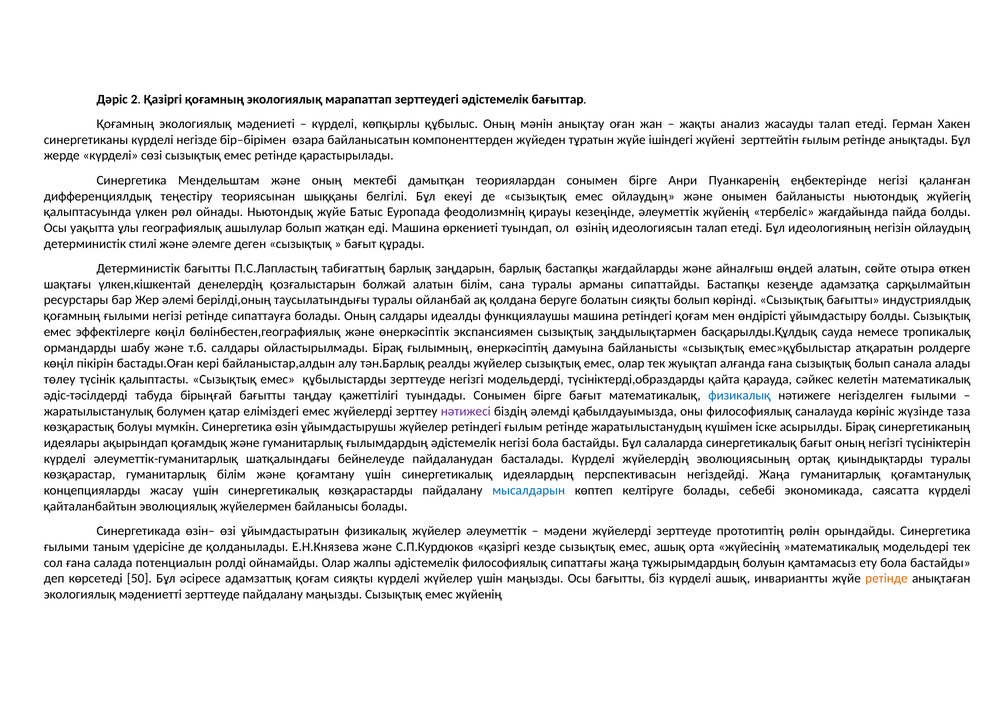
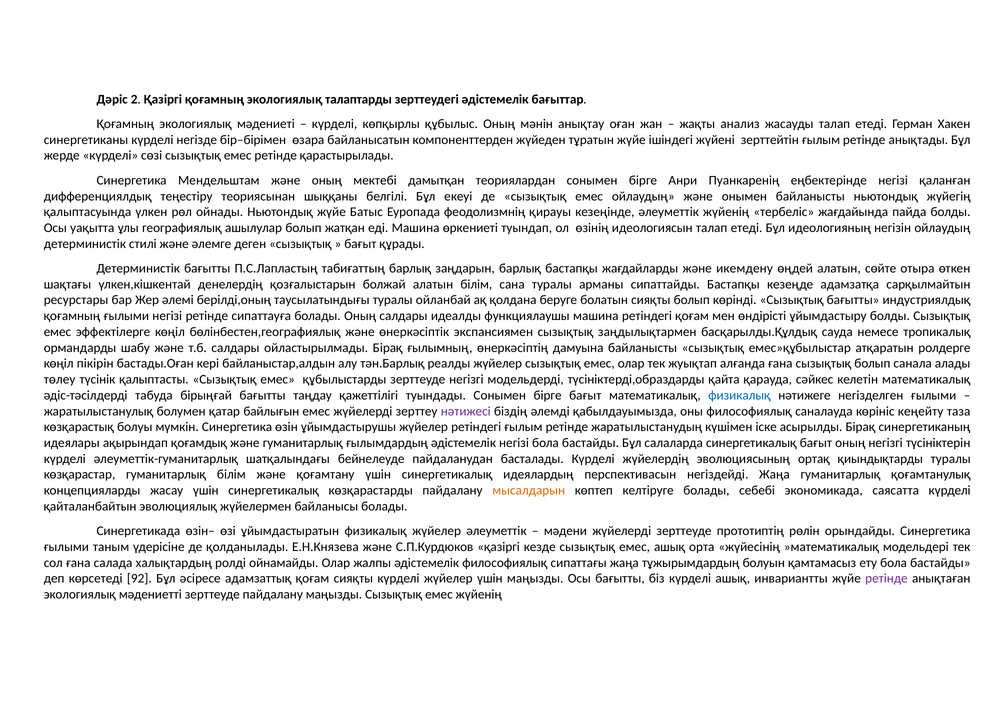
марапаттап: марапаттап -> талаптарды (359, 99)
айналғыш: айналғыш -> икемдену (745, 269)
еліміздегі: еліміздегі -> байлығын (271, 411)
жүзінде: жүзінде -> кеңейту (921, 411)
мысалдарын colour: blue -> orange (529, 491)
потенциалын: потенциалын -> халықтардың (174, 563)
50: 50 -> 92 (139, 579)
ретінде colour: orange -> purple (886, 579)
